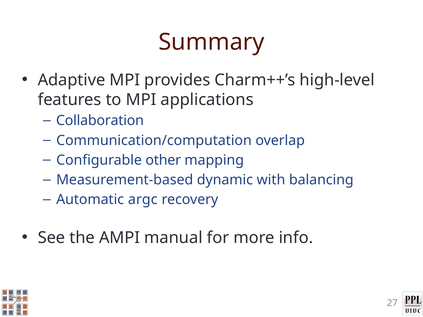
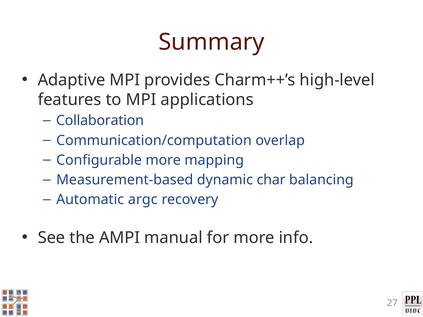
Configurable other: other -> more (163, 160)
with: with -> char (271, 180)
